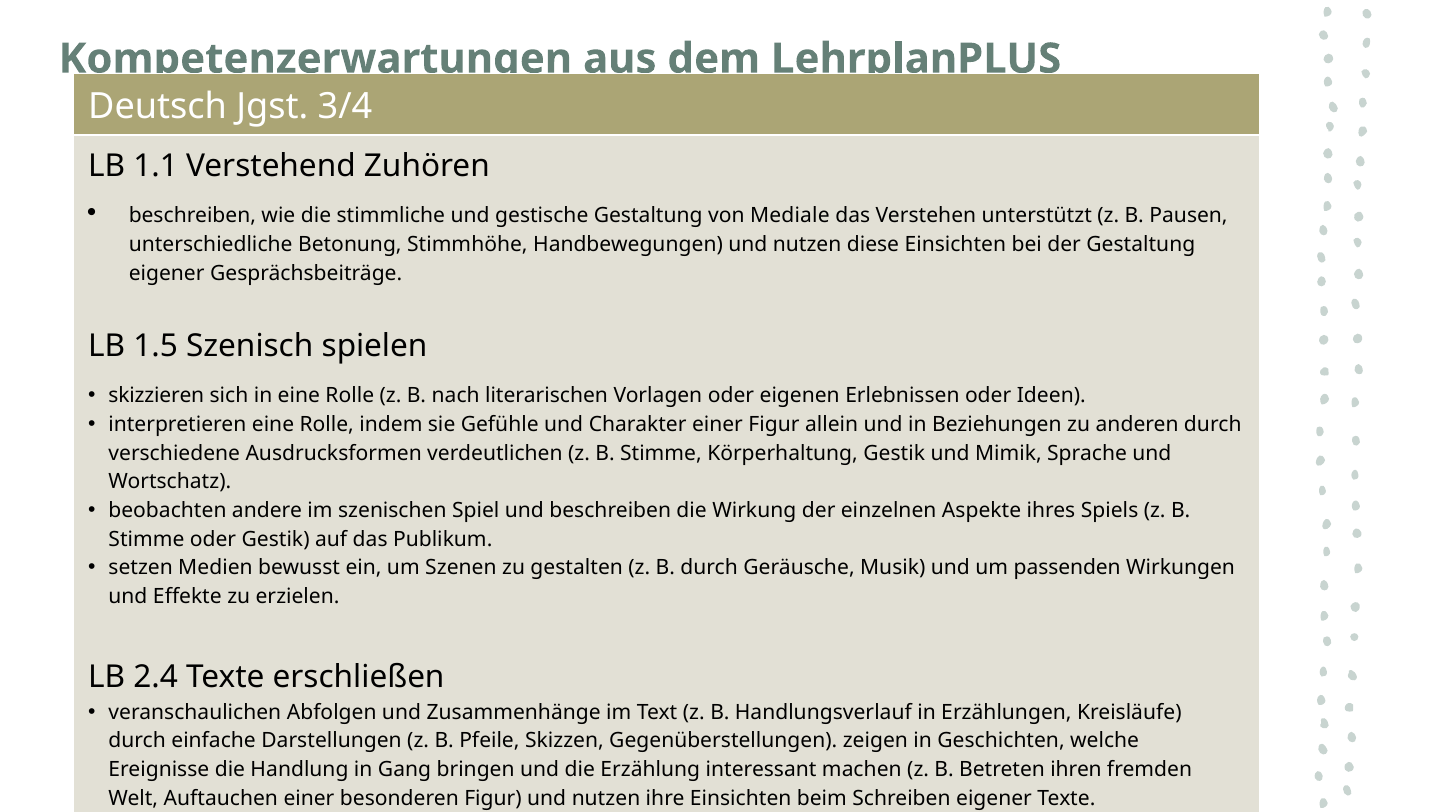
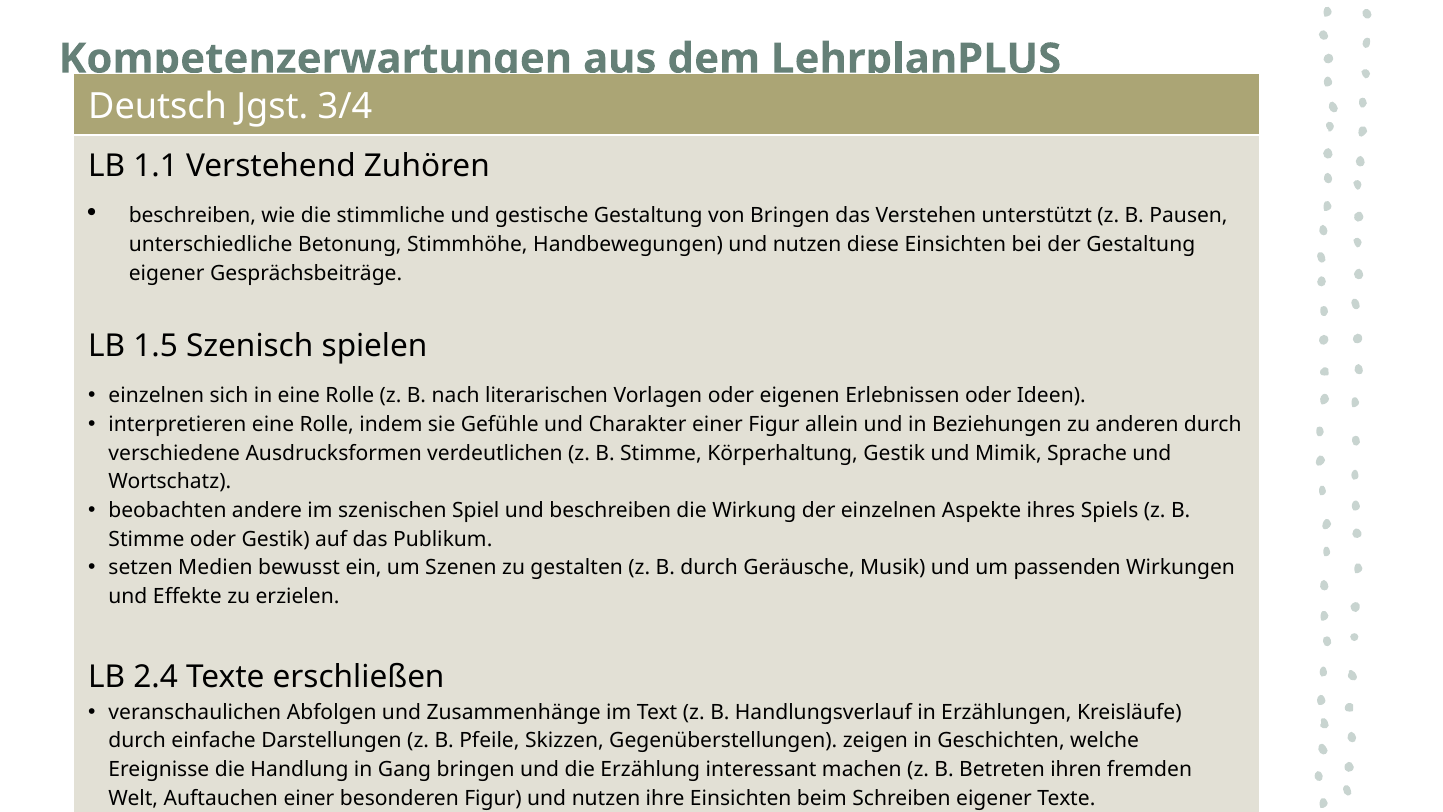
von Mediale: Mediale -> Bringen (790, 216)
skizzieren: skizzieren -> einzelnen (156, 396)
